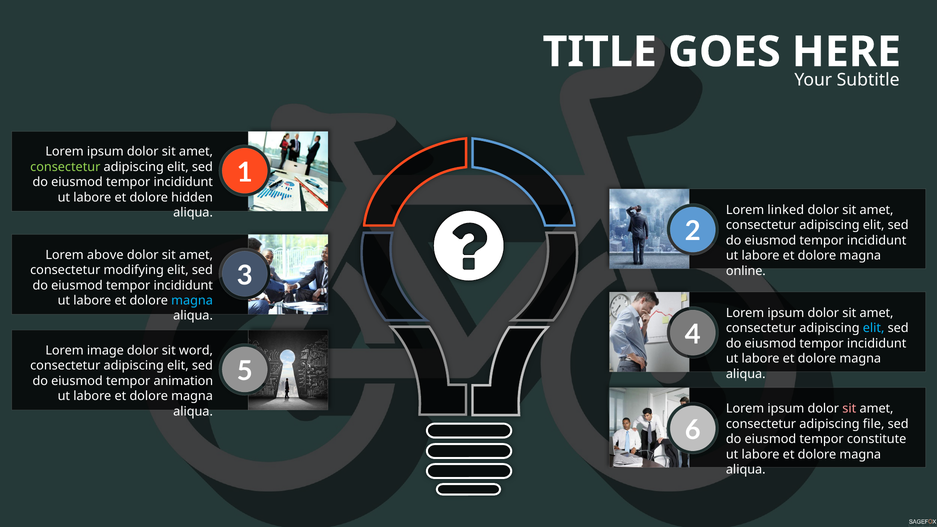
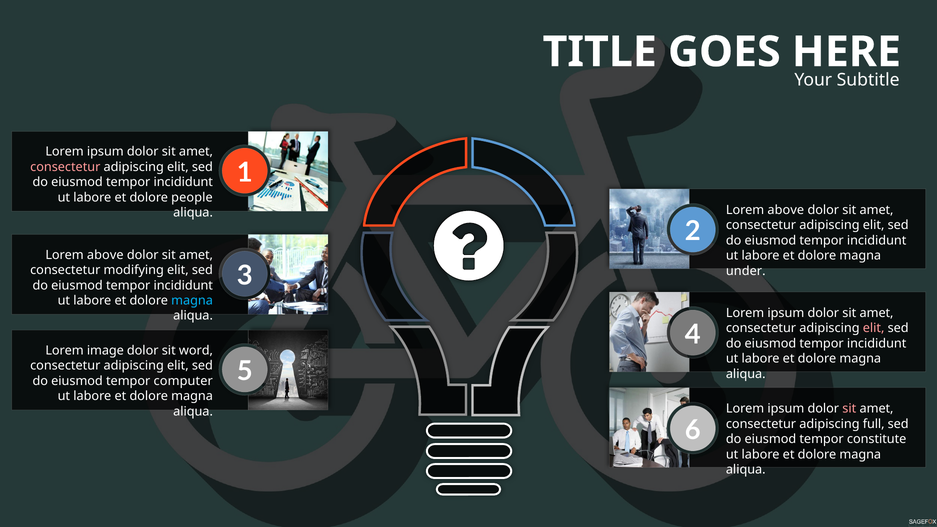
consectetur colour: light green -> pink (65, 167)
hidden: hidden -> people (192, 198)
linked: linked -> above (786, 210)
online: online -> under (746, 271)
elit colour: light blue -> pink (874, 328)
animation: animation -> computer (183, 381)
file: file -> full (874, 424)
